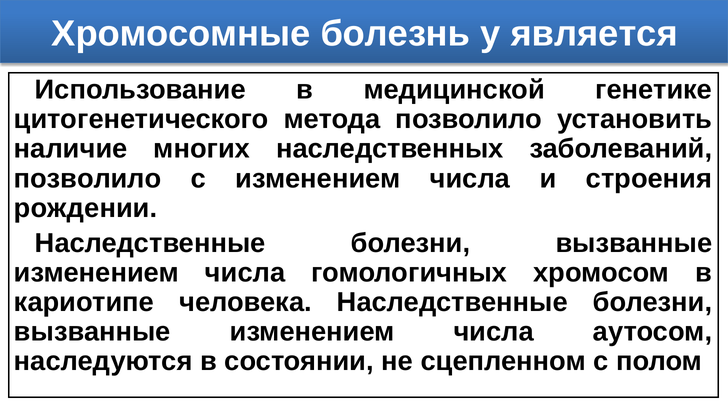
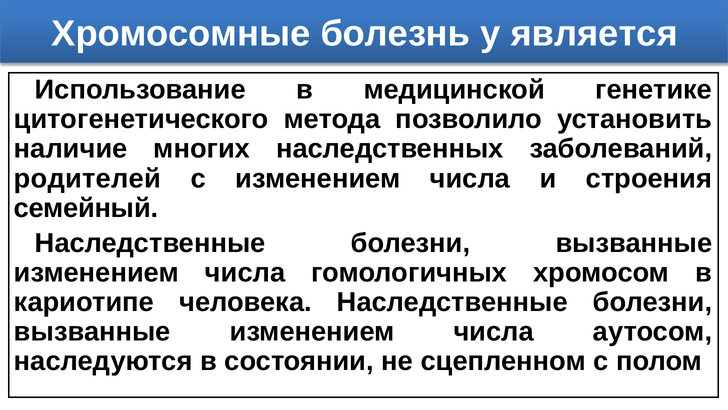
позволило: позволило -> родителей (88, 178)
рождении: рождении -> семейный (86, 208)
